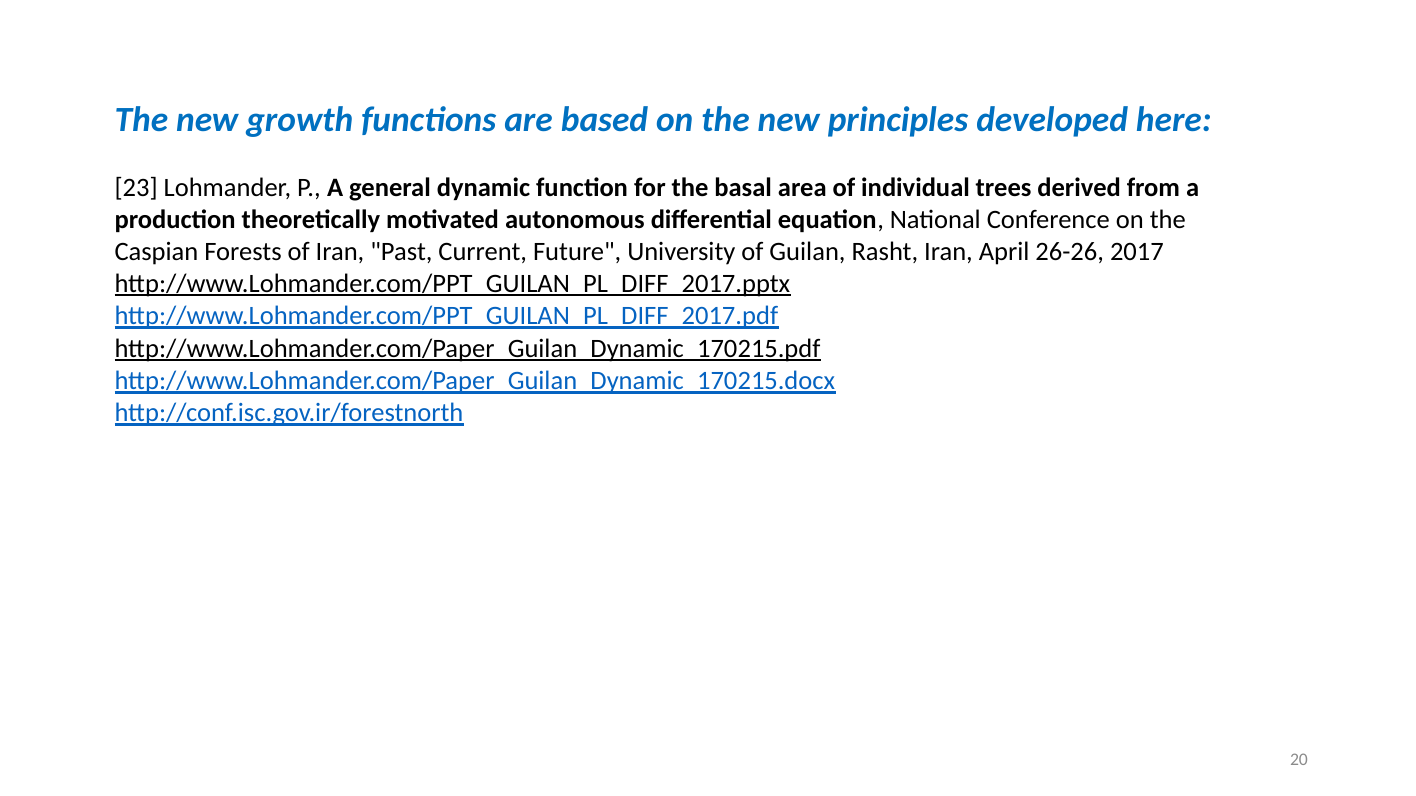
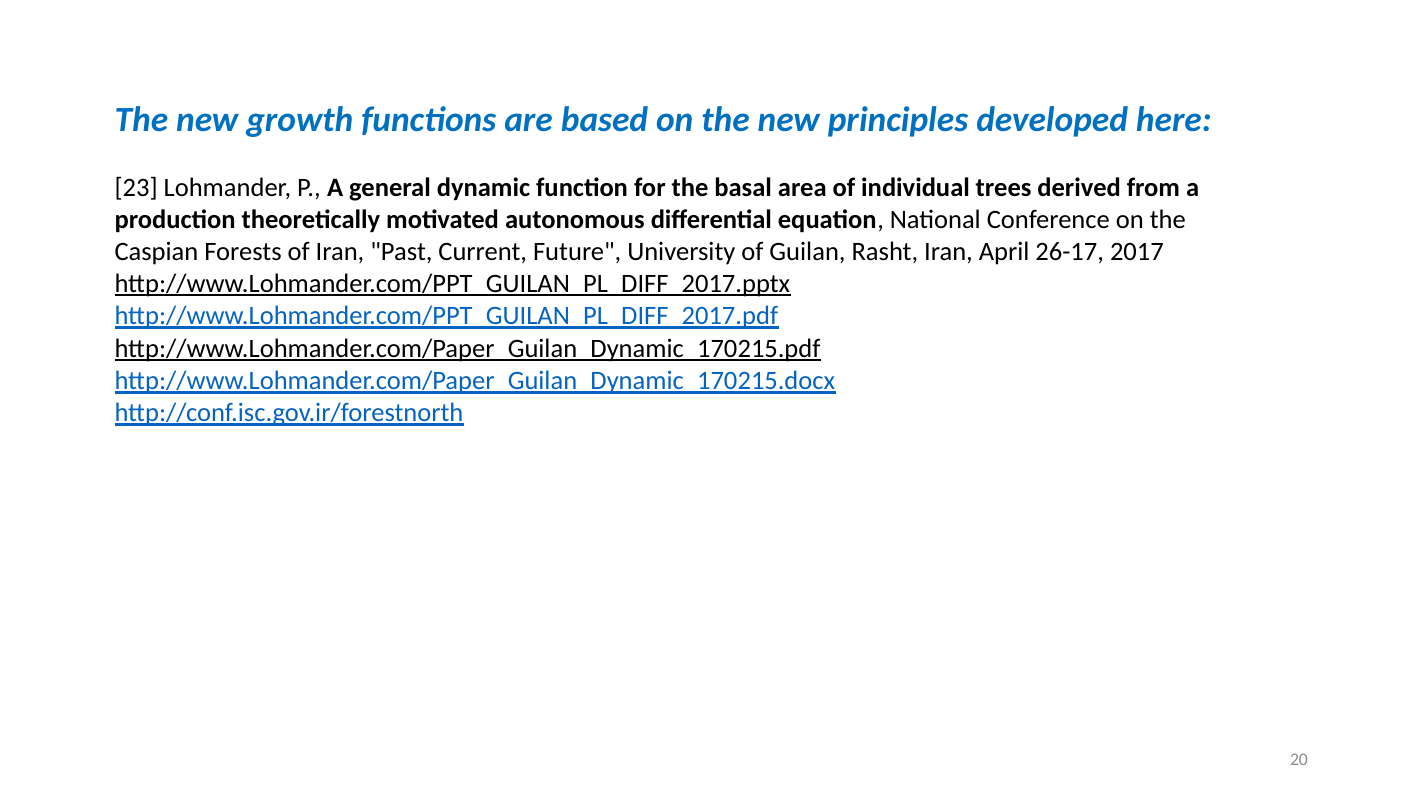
26-26: 26-26 -> 26-17 (1070, 252)
